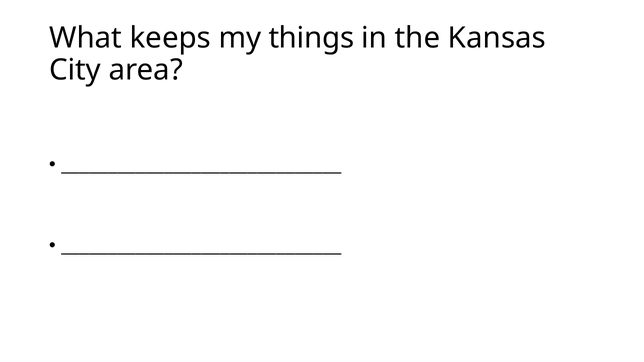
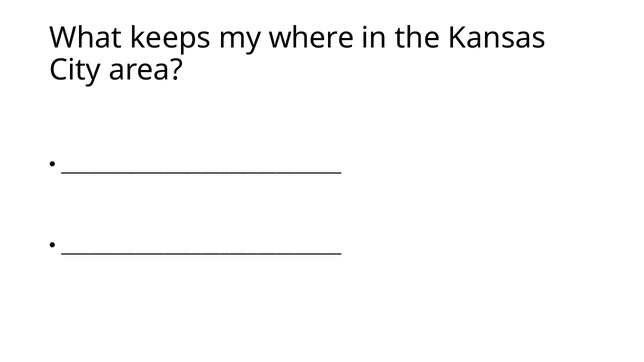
things: things -> where (311, 38)
